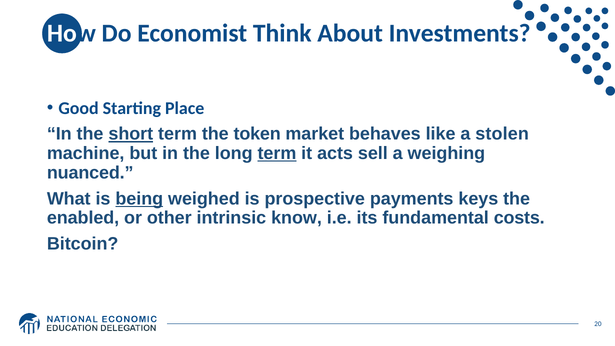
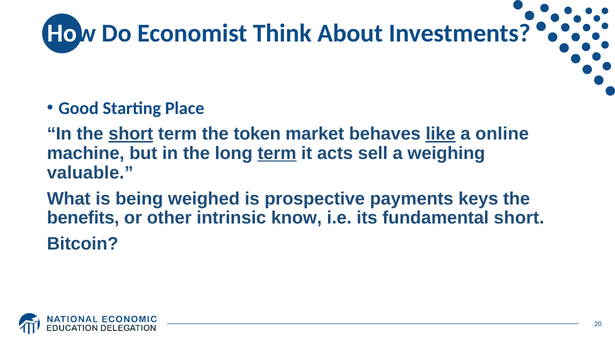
like underline: none -> present (441, 134)
stolen: stolen -> online (502, 134)
nuanced: nuanced -> valuable (90, 173)
being underline: present -> none (139, 199)
enabled: enabled -> benefits (83, 218)
fundamental costs: costs -> short (519, 218)
